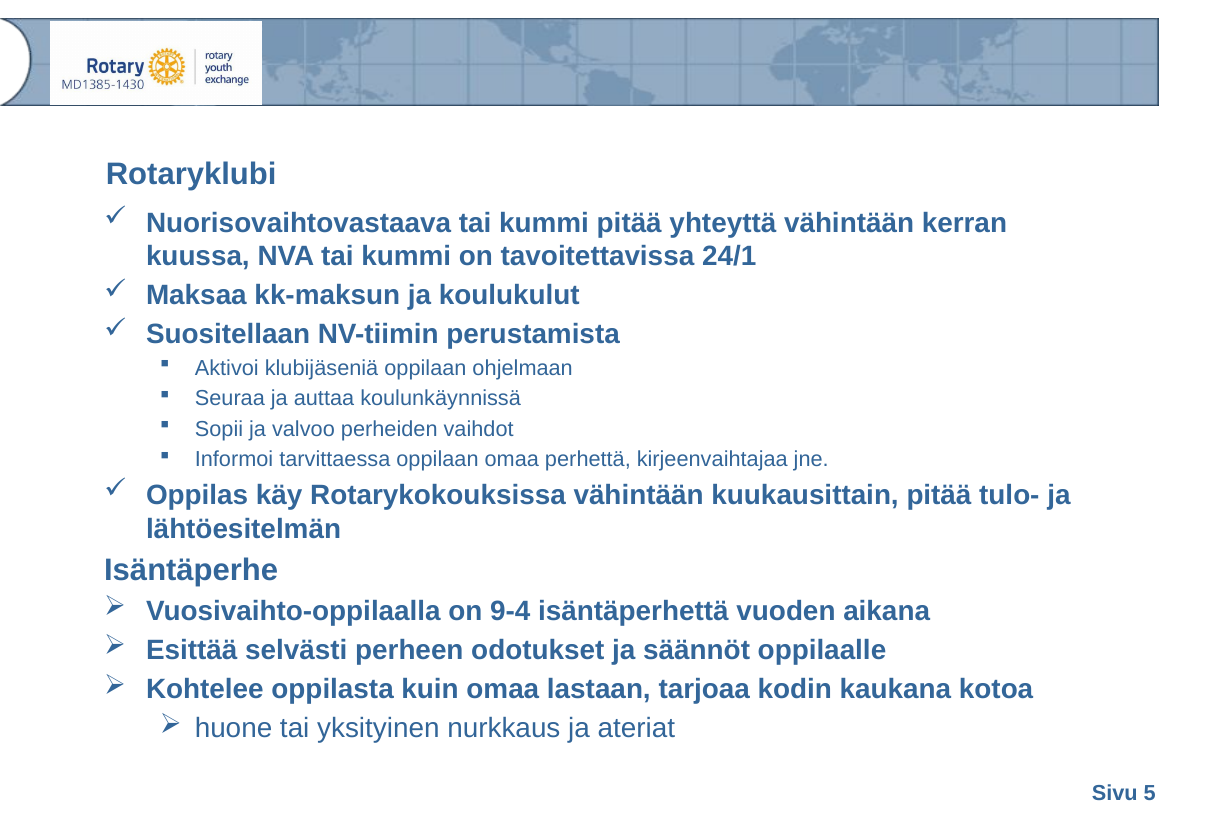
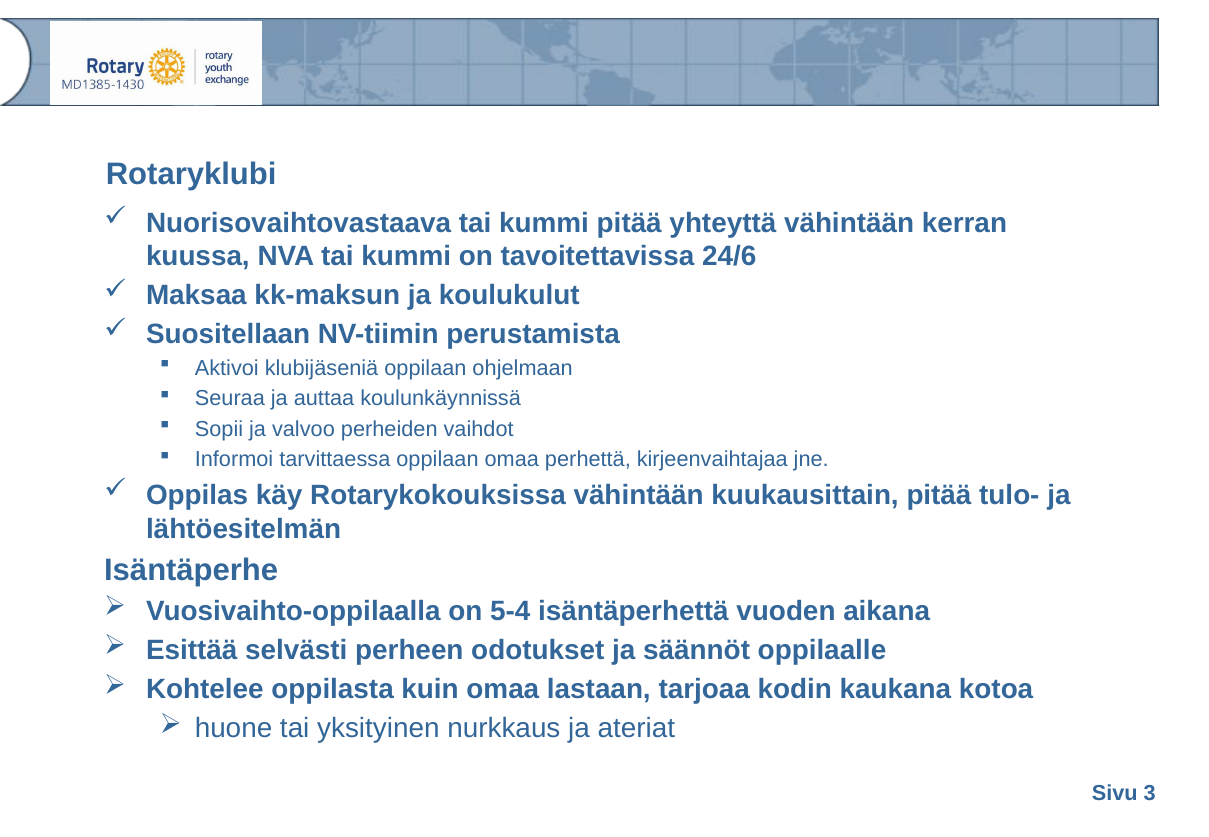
24/1: 24/1 -> 24/6 (729, 257)
9-4: 9-4 -> 5-4 (510, 611)
5: 5 -> 3 (1150, 794)
